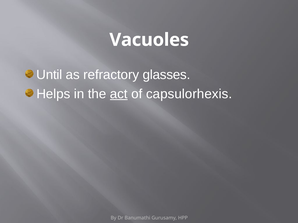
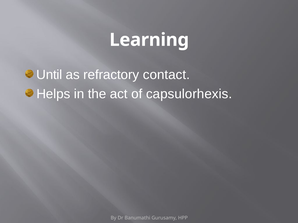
Vacuoles: Vacuoles -> Learning (149, 40)
glasses: glasses -> contact (166, 75)
act underline: present -> none (119, 94)
